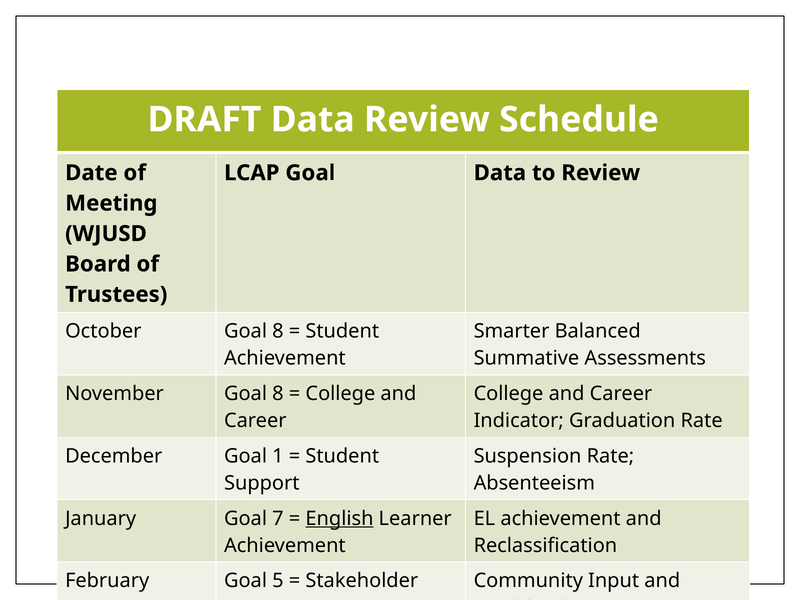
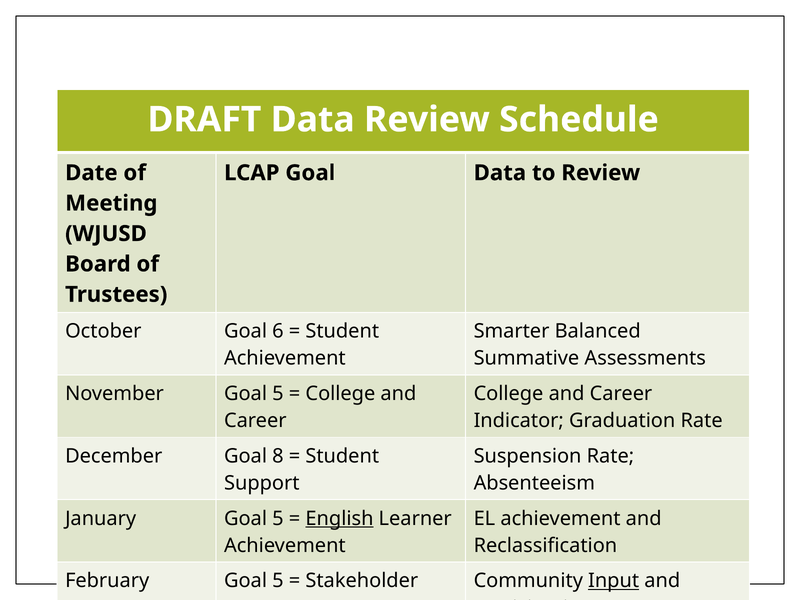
October Goal 8: 8 -> 6 (278, 331)
November Goal 8: 8 -> 5 (278, 394)
1: 1 -> 8 (278, 456)
January Goal 7: 7 -> 5 (278, 518)
Input underline: none -> present (614, 581)
